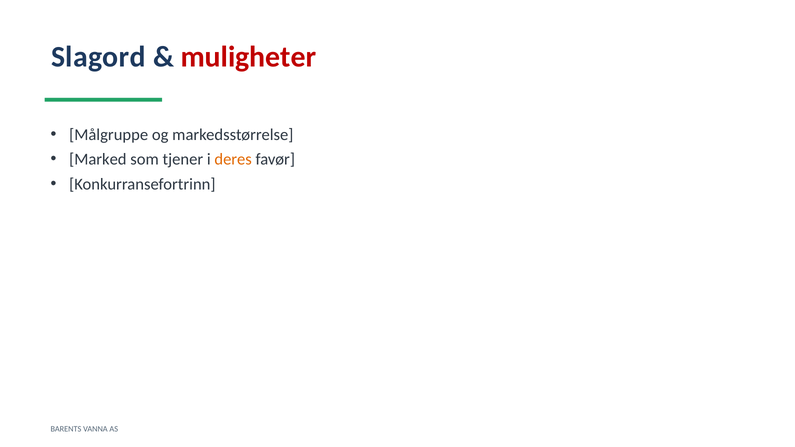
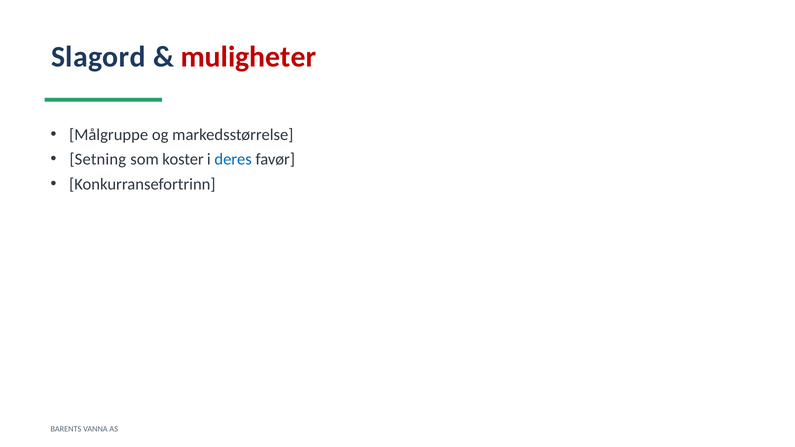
Marked: Marked -> Setning (98, 160)
tjener: tjener -> koster (183, 160)
deres colour: orange -> blue (233, 160)
